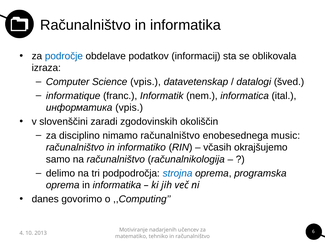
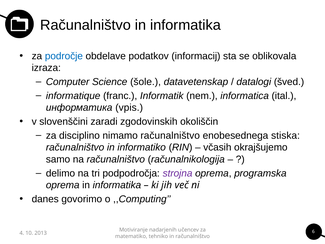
Science vpis: vpis -> šole (146, 82)
music: music -> stiska (286, 135)
strojna colour: blue -> purple (178, 173)
